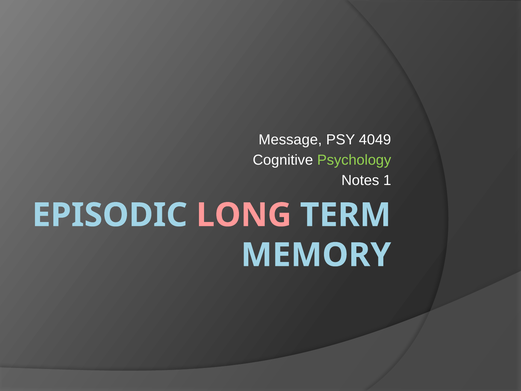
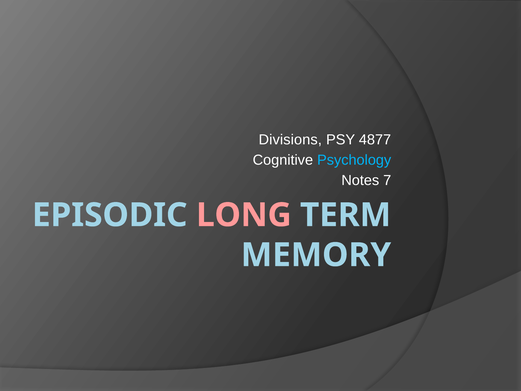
Message: Message -> Divisions (290, 140)
4049: 4049 -> 4877 (375, 140)
Psychology colour: light green -> light blue (354, 160)
1: 1 -> 7 (387, 180)
